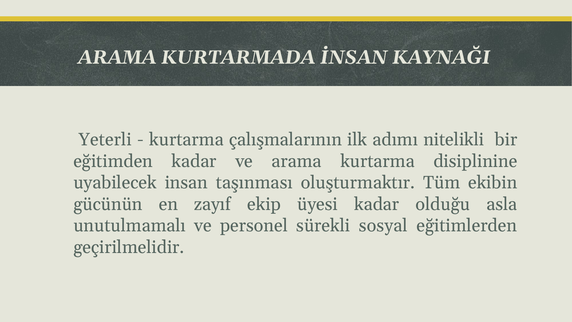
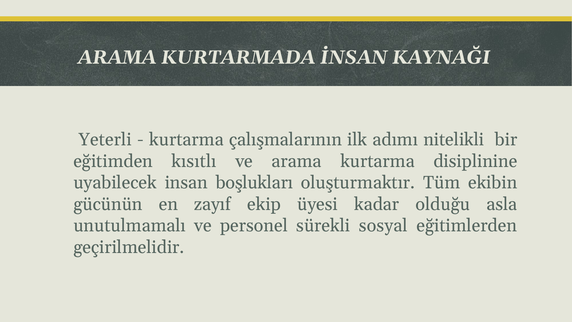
eğitimden kadar: kadar -> kısıtlı (194, 161)
taşınması: taşınması -> boşlukları (254, 183)
